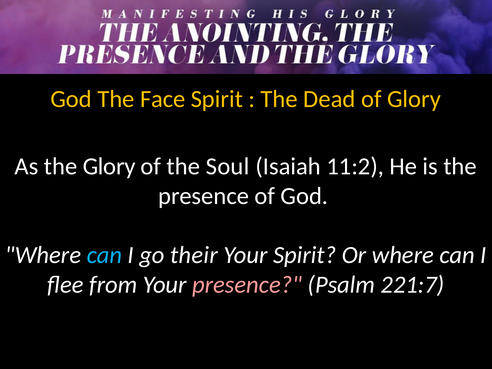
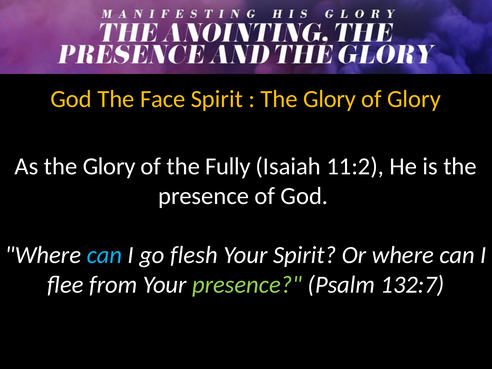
Dead: Dead -> Glory (330, 99)
Soul: Soul -> Fully (228, 166)
their: their -> flesh (194, 255)
presence colour: pink -> light green (247, 285)
221:7: 221:7 -> 132:7 (412, 285)
